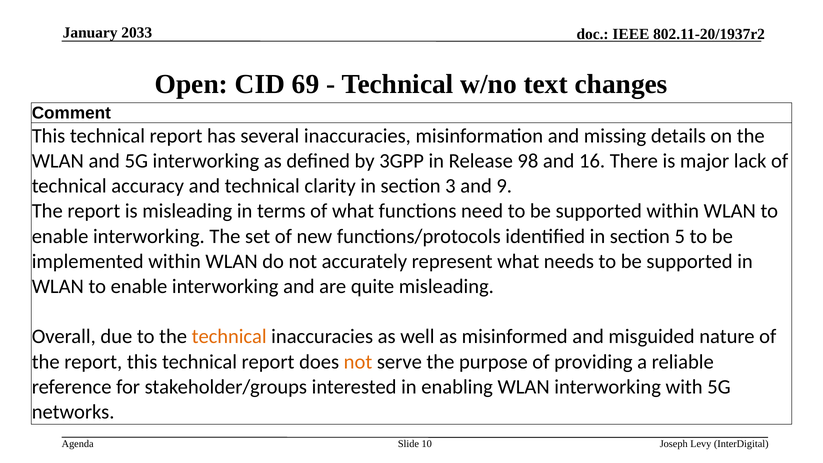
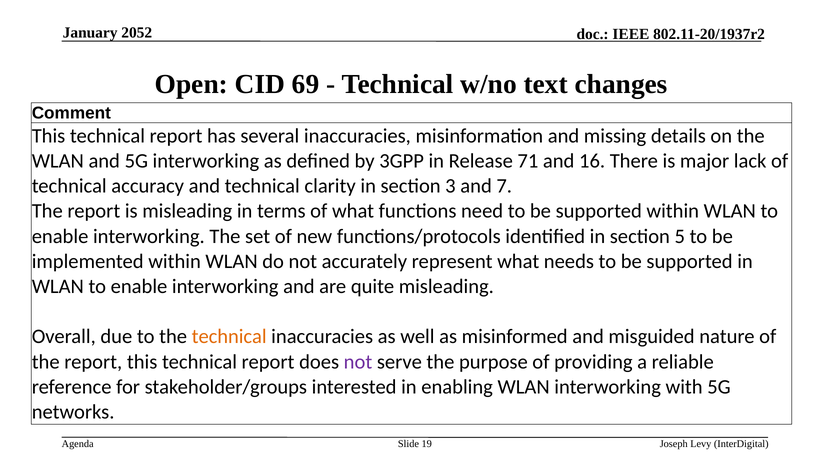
2033: 2033 -> 2052 (137, 33)
98: 98 -> 71 (528, 161)
9: 9 -> 7 (504, 186)
not colour: orange -> purple (358, 362)
10: 10 -> 19 (427, 444)
